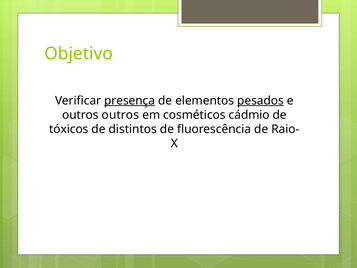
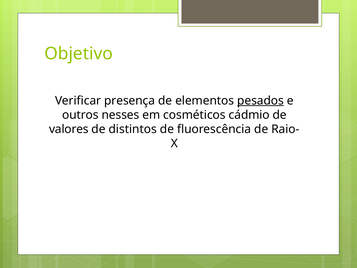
presença underline: present -> none (130, 100)
outros outros: outros -> nesses (120, 115)
tóxicos: tóxicos -> valores (69, 129)
